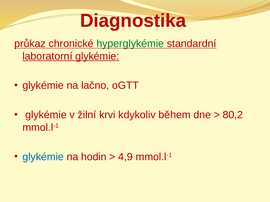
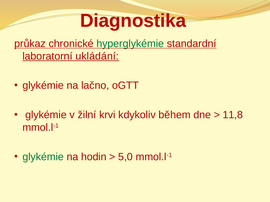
laboratorní glykémie: glykémie -> ukládání (97, 56)
80,2: 80,2 -> 11,8 (233, 115)
glykémie colour: blue -> green (43, 157)
4,9: 4,9 -> 5,0 (125, 157)
